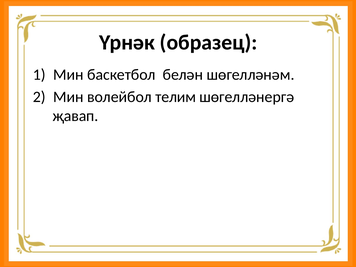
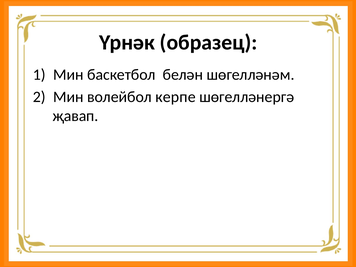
телим: телим -> керпе (176, 97)
